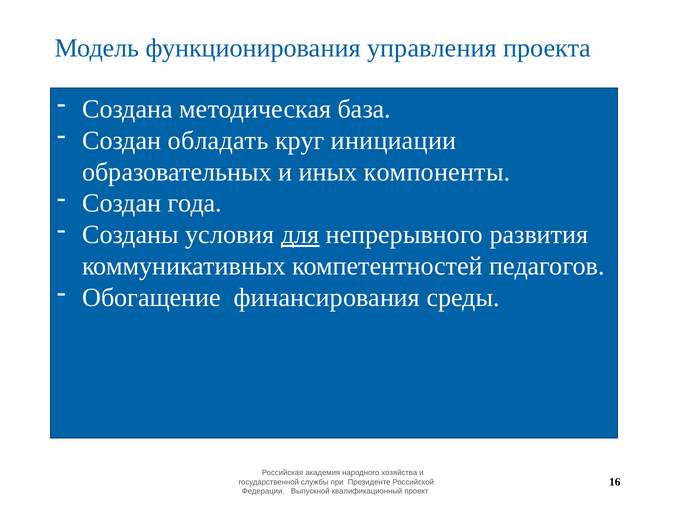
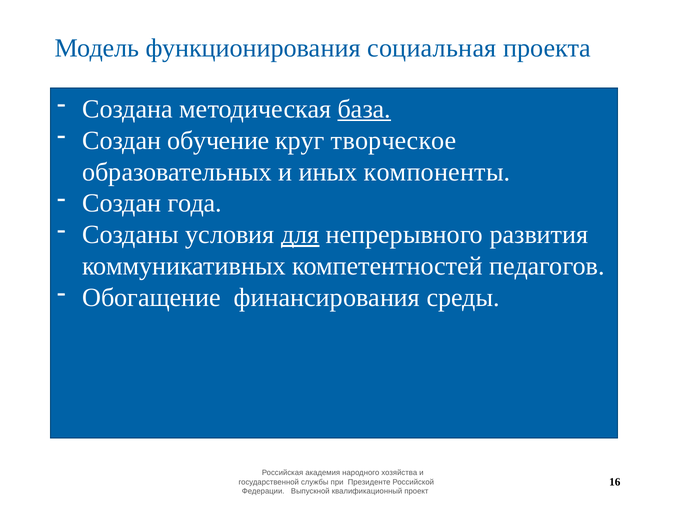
управления: управления -> социальная (432, 48)
база underline: none -> present (364, 109)
обладать: обладать -> обучение (218, 140)
инициации: инициации -> творческое (394, 140)
